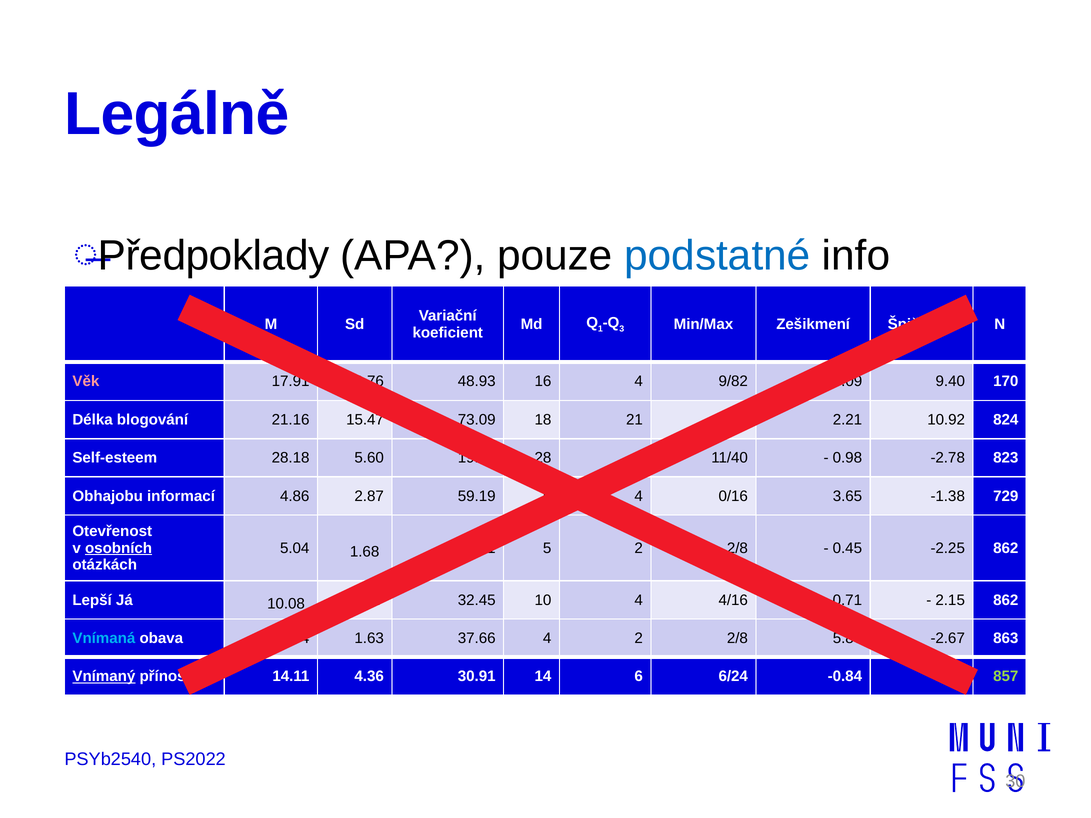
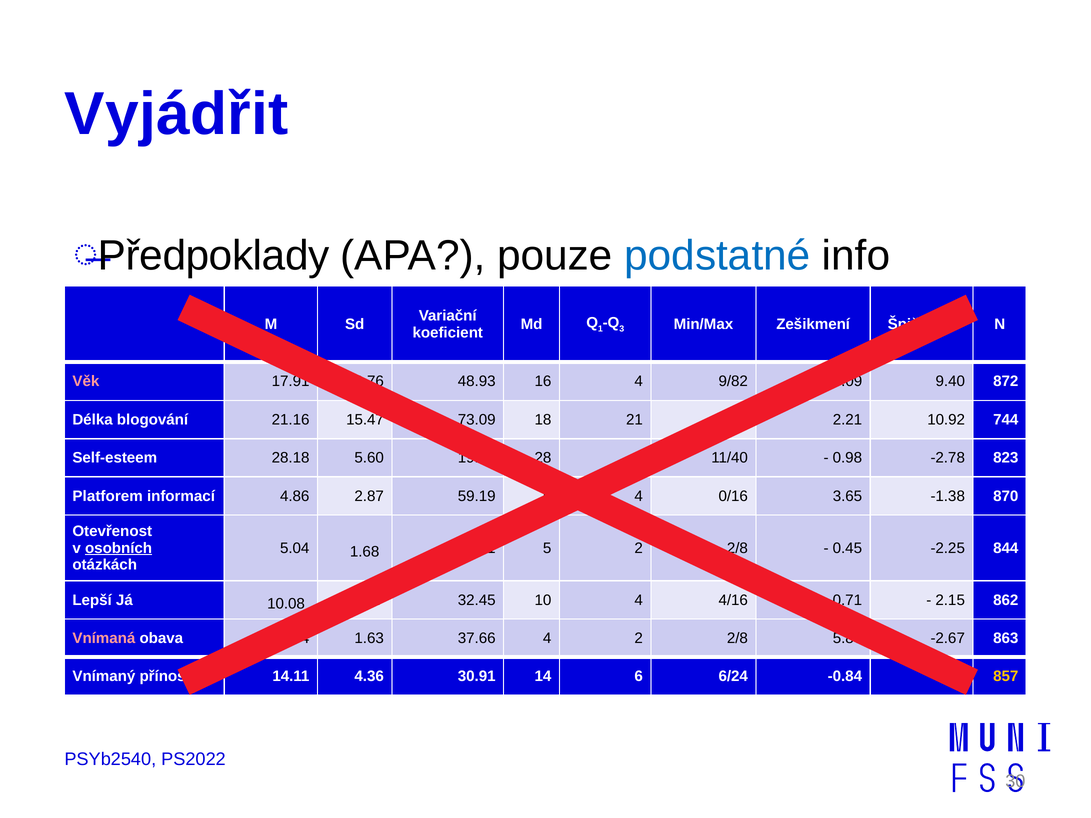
Legálně: Legálně -> Vyjádřit (176, 114)
170: 170 -> 872 (1006, 382)
824: 824 -> 744 (1006, 420)
Obhajobu: Obhajobu -> Platforem (108, 496)
729: 729 -> 870 (1006, 496)
862: 862 -> 844 (1006, 548)
Vnímaná colour: light blue -> pink (104, 638)
Vnímaný underline: present -> none (104, 677)
857 colour: light green -> yellow (1006, 677)
